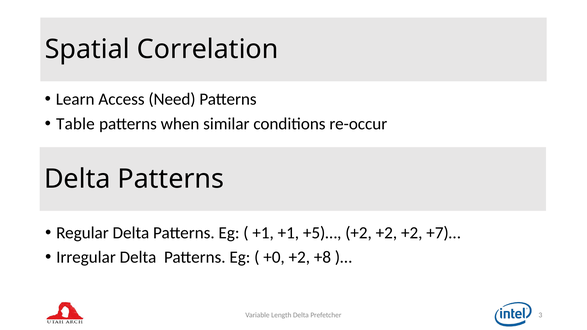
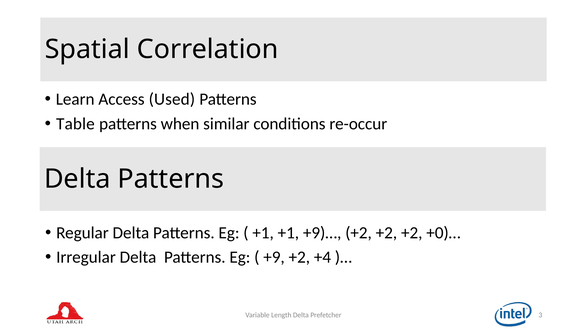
Need: Need -> Used (172, 99)
+5)…: +5)… -> +9)… (322, 233)
+7)…: +7)… -> +0)… (443, 233)
+0: +0 -> +9 (274, 257)
+8: +8 -> +4 (322, 257)
